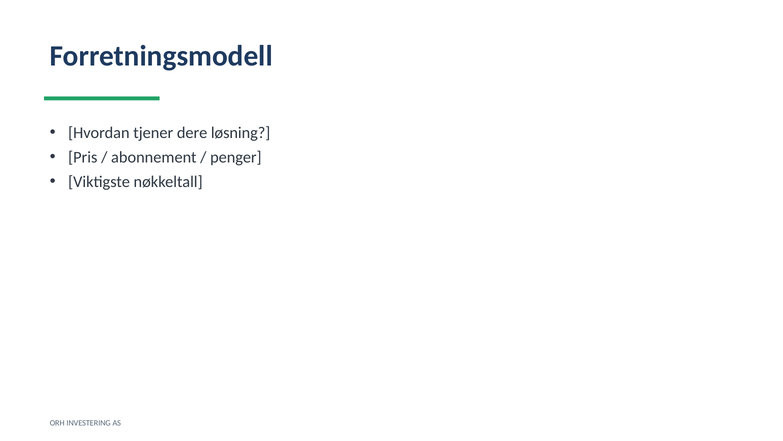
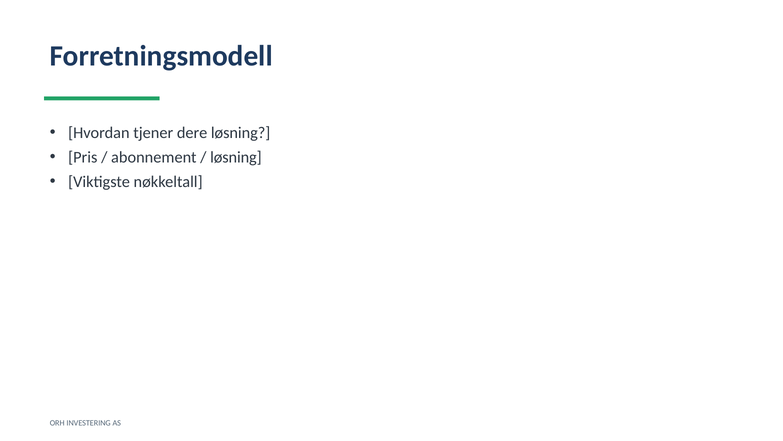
penger: penger -> løsning (236, 157)
